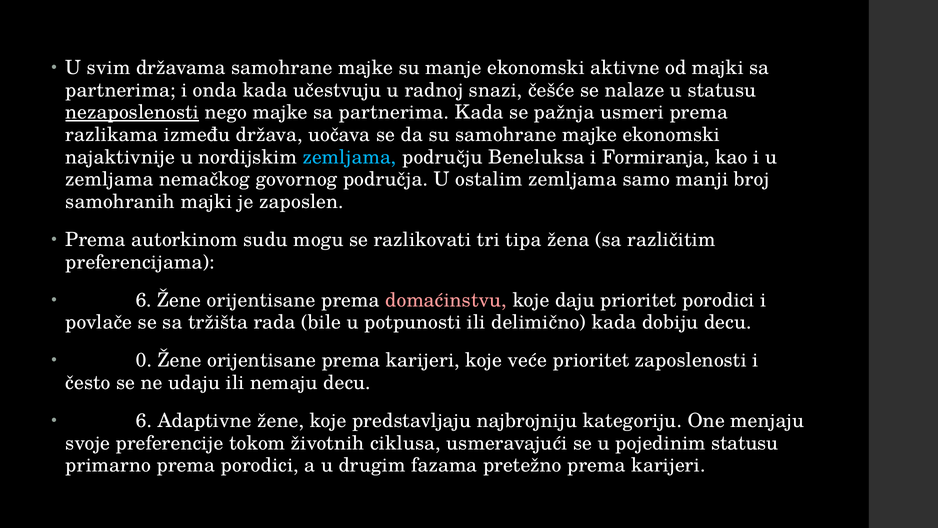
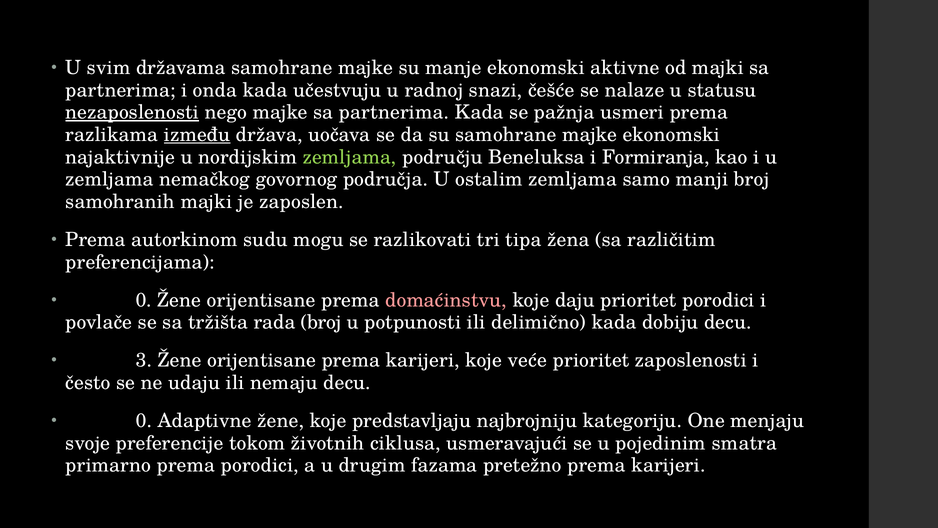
između underline: none -> present (197, 135)
zemljama colour: light blue -> light green (349, 157)
6: 6 -> 0 (144, 300)
rada bile: bile -> broj (321, 322)
0: 0 -> 3 (144, 360)
6: 6 -> 0 (144, 420)
pojedinim statusu: statusu -> smatra (744, 443)
